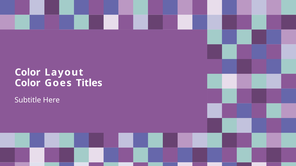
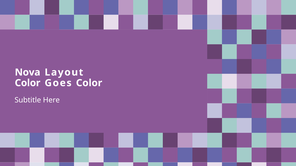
Color: Color -> Nova (28, 73)
Goes Titles: Titles -> Color (89, 83)
